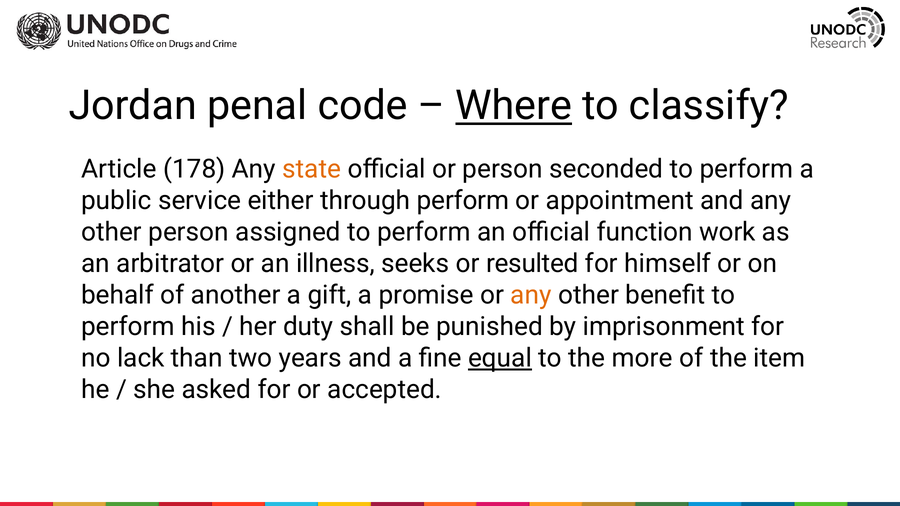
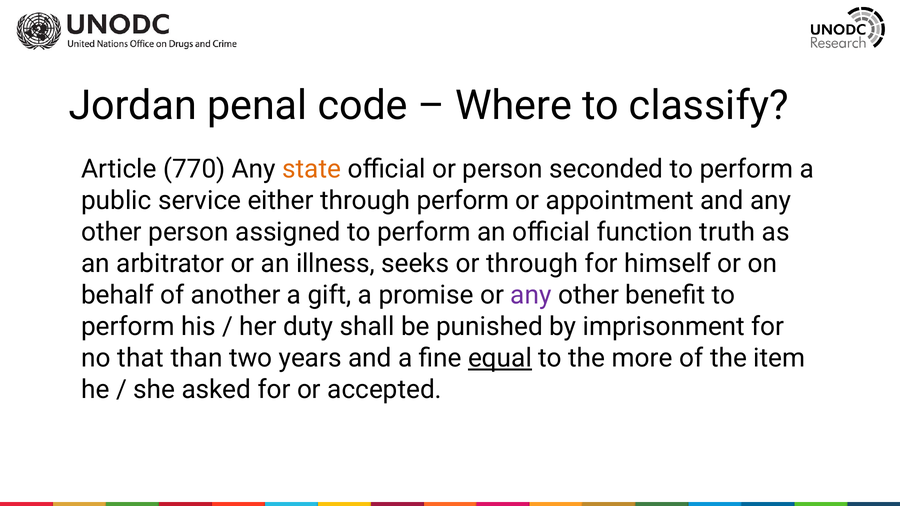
Where underline: present -> none (514, 106)
178: 178 -> 770 (194, 169)
work: work -> truth (727, 232)
or resulted: resulted -> through (532, 264)
any colour: orange -> purple (531, 295)
lack: lack -> that (141, 358)
